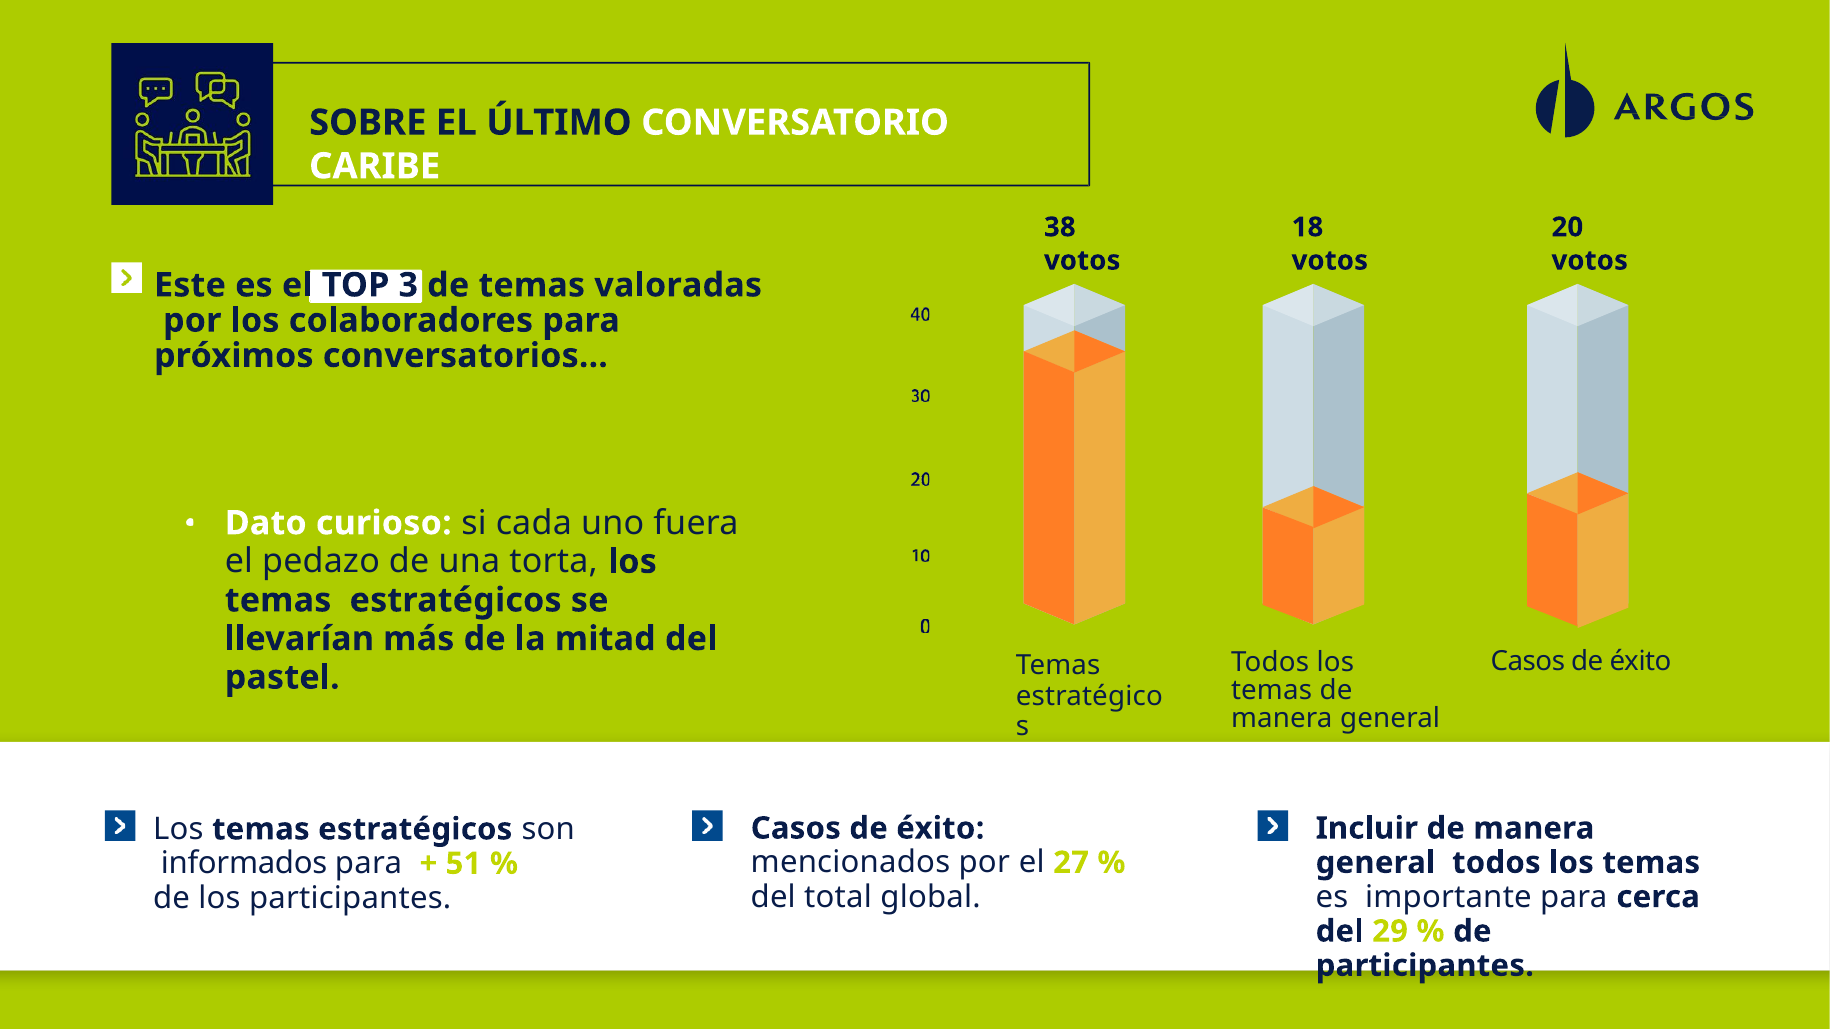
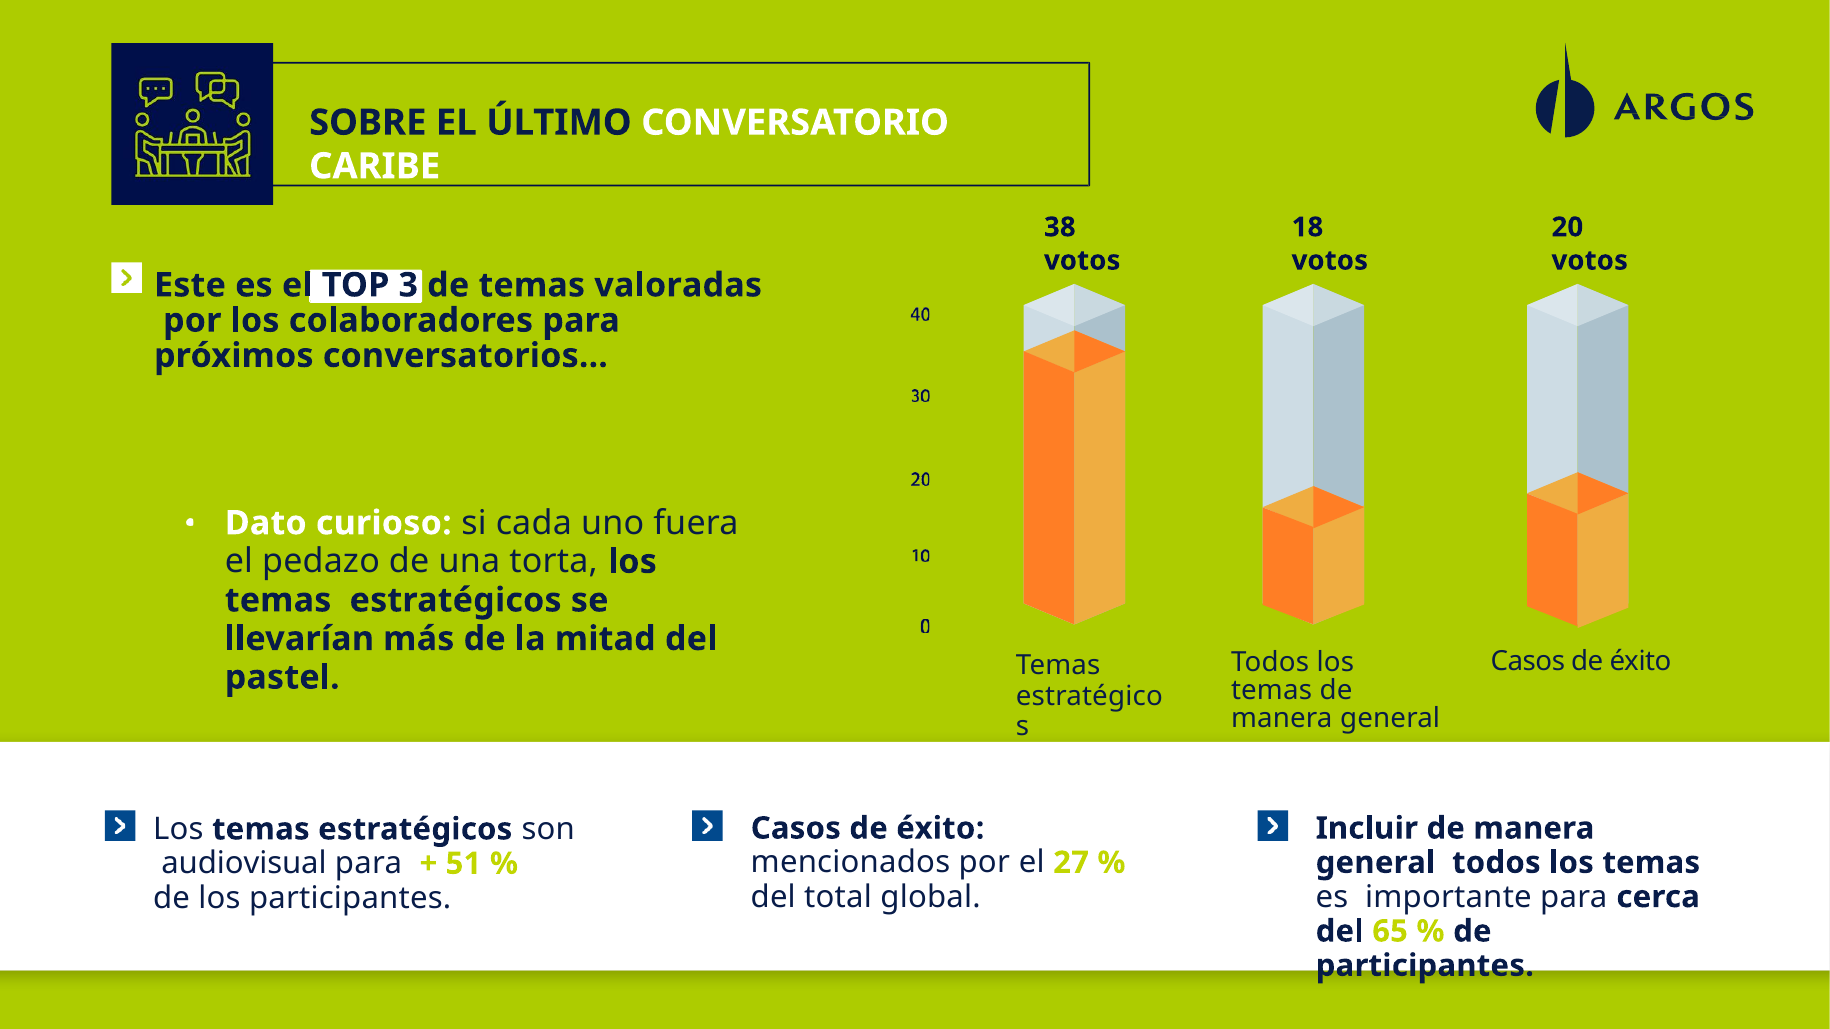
informados: informados -> audiovisual (244, 864)
29: 29 -> 65 (1390, 932)
